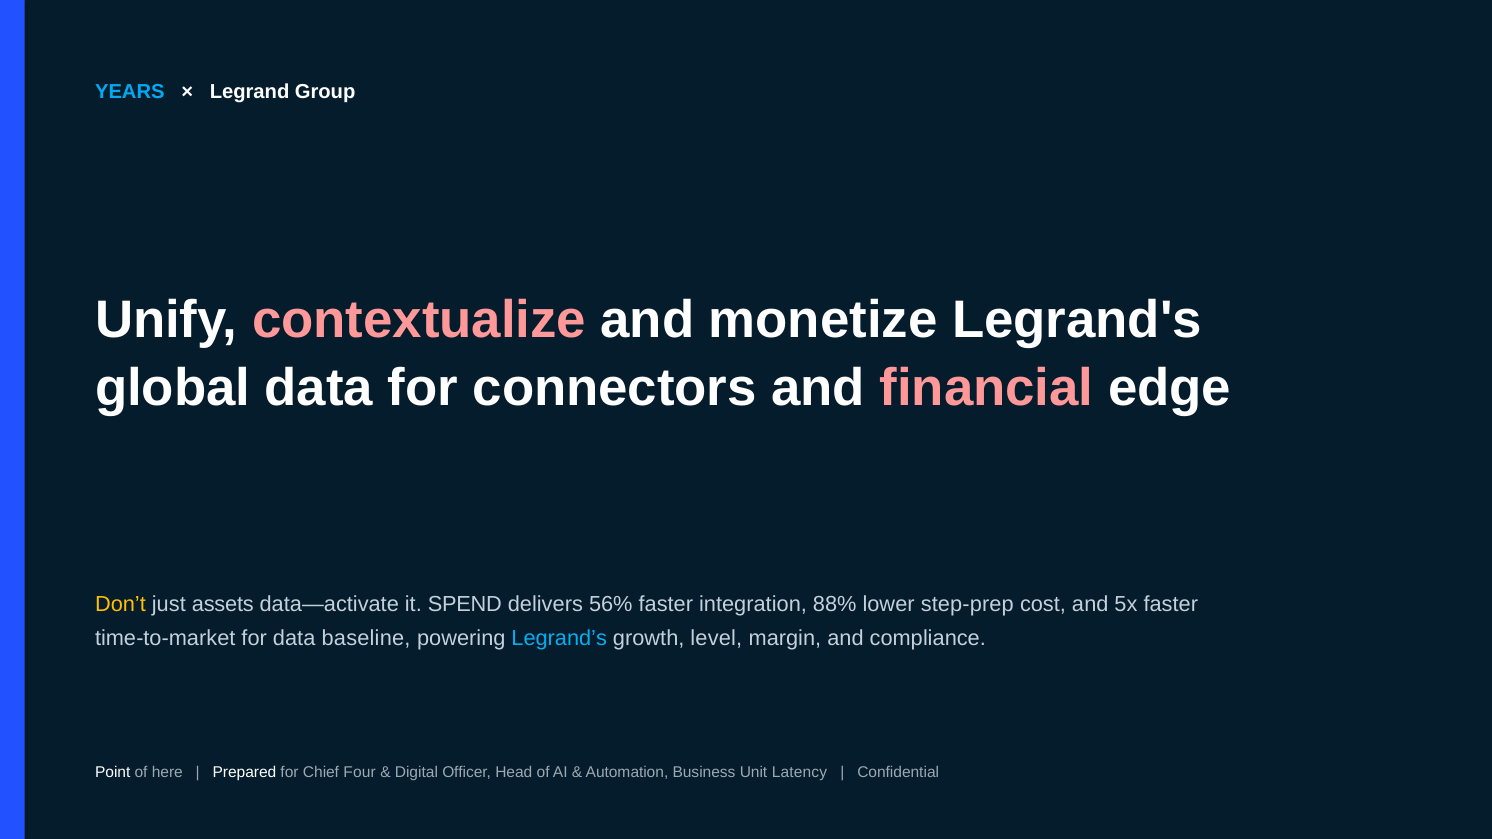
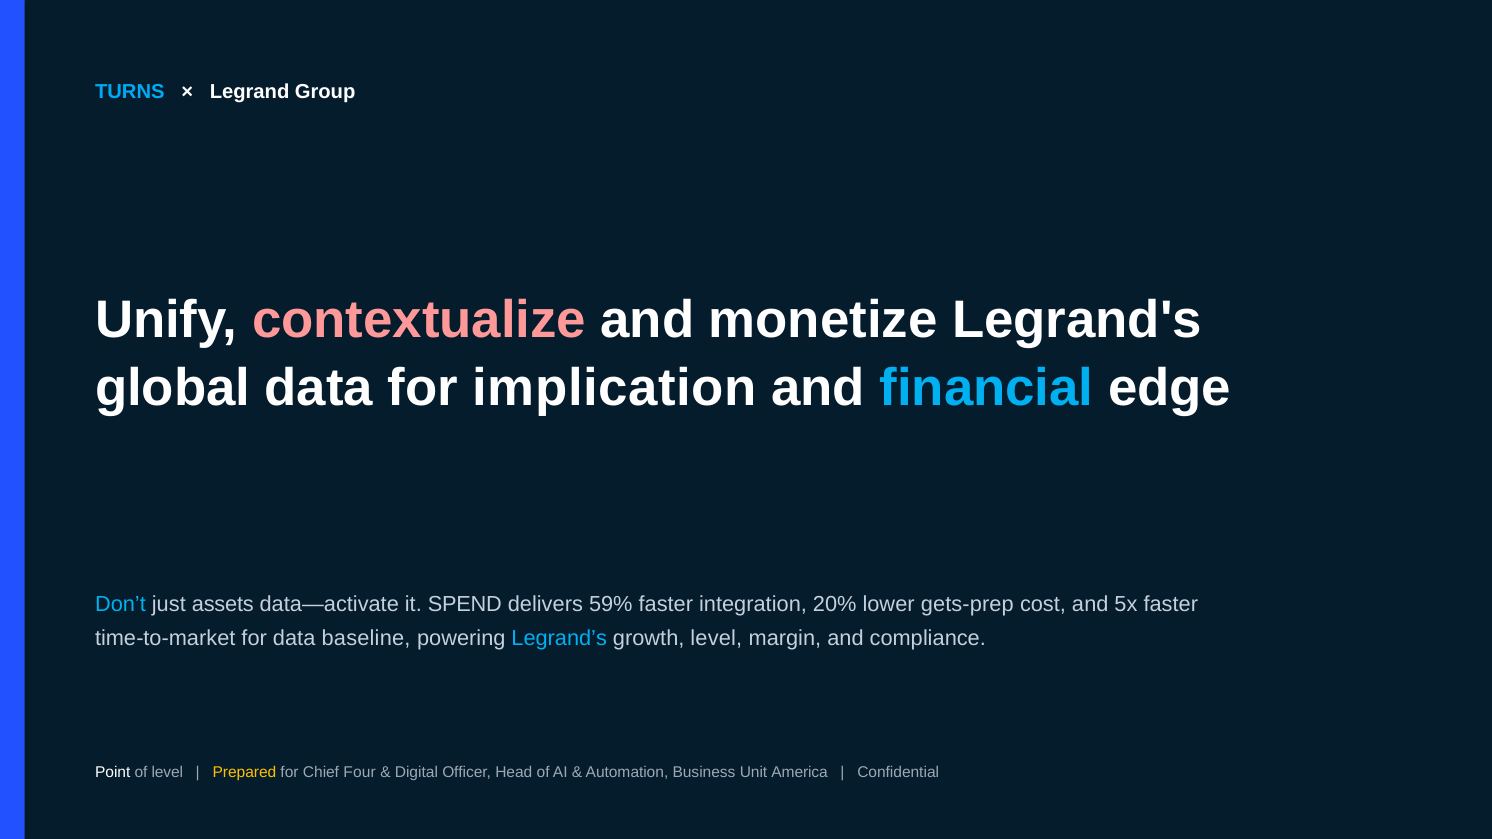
YEARS: YEARS -> TURNS (130, 92)
connectors: connectors -> implication (615, 389)
financial colour: pink -> light blue (987, 389)
Don’t colour: yellow -> light blue (120, 604)
56%: 56% -> 59% (611, 604)
88%: 88% -> 20% (835, 604)
step-prep: step-prep -> gets-prep (967, 604)
of here: here -> level (167, 772)
Prepared colour: white -> yellow (244, 772)
Latency: Latency -> America (800, 772)
